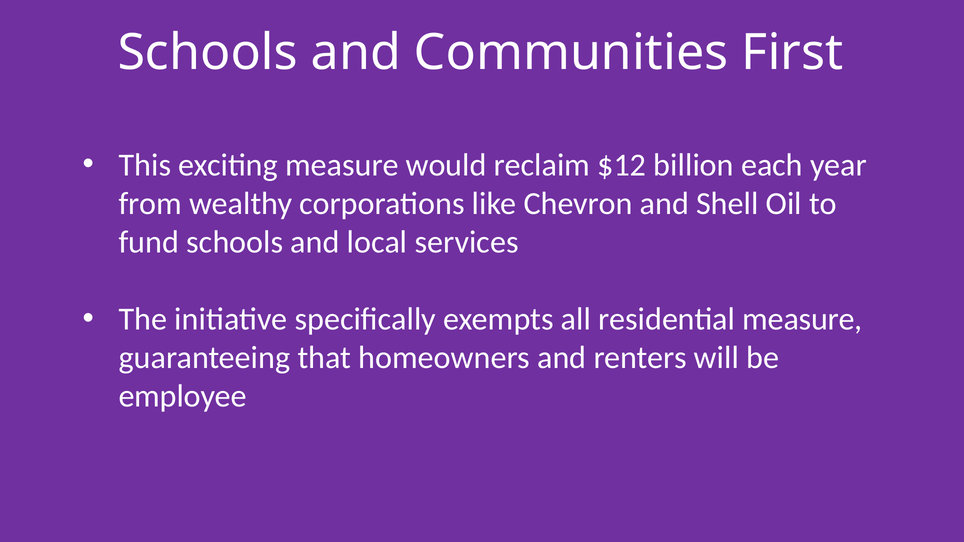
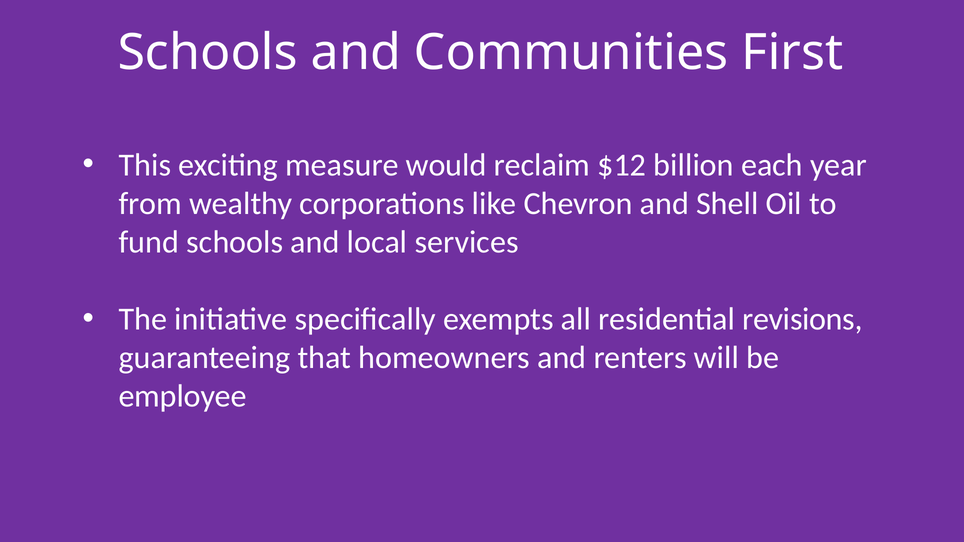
residential measure: measure -> revisions (802, 319)
